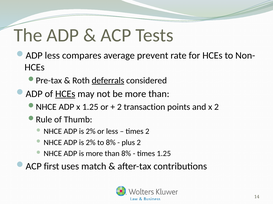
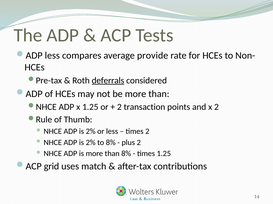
prevent: prevent -> provide (153, 56)
HCEs underline: present -> none (65, 94)
first: first -> grid (51, 167)
